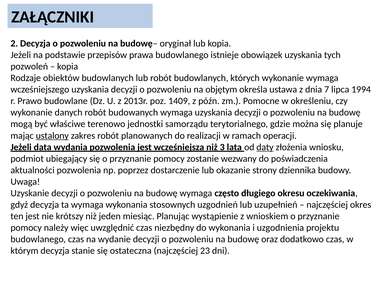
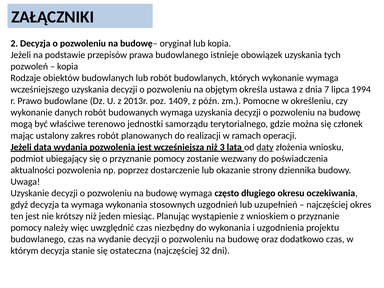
planuje: planuje -> członek (348, 124)
ustalony underline: present -> none (52, 136)
23: 23 -> 32 (205, 251)
